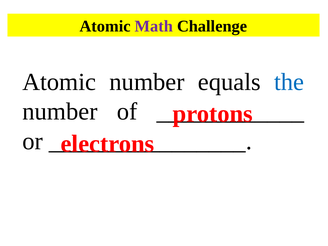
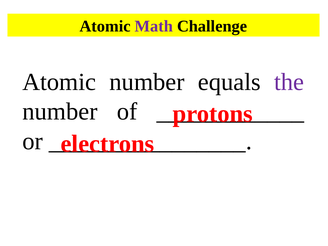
the colour: blue -> purple (289, 82)
